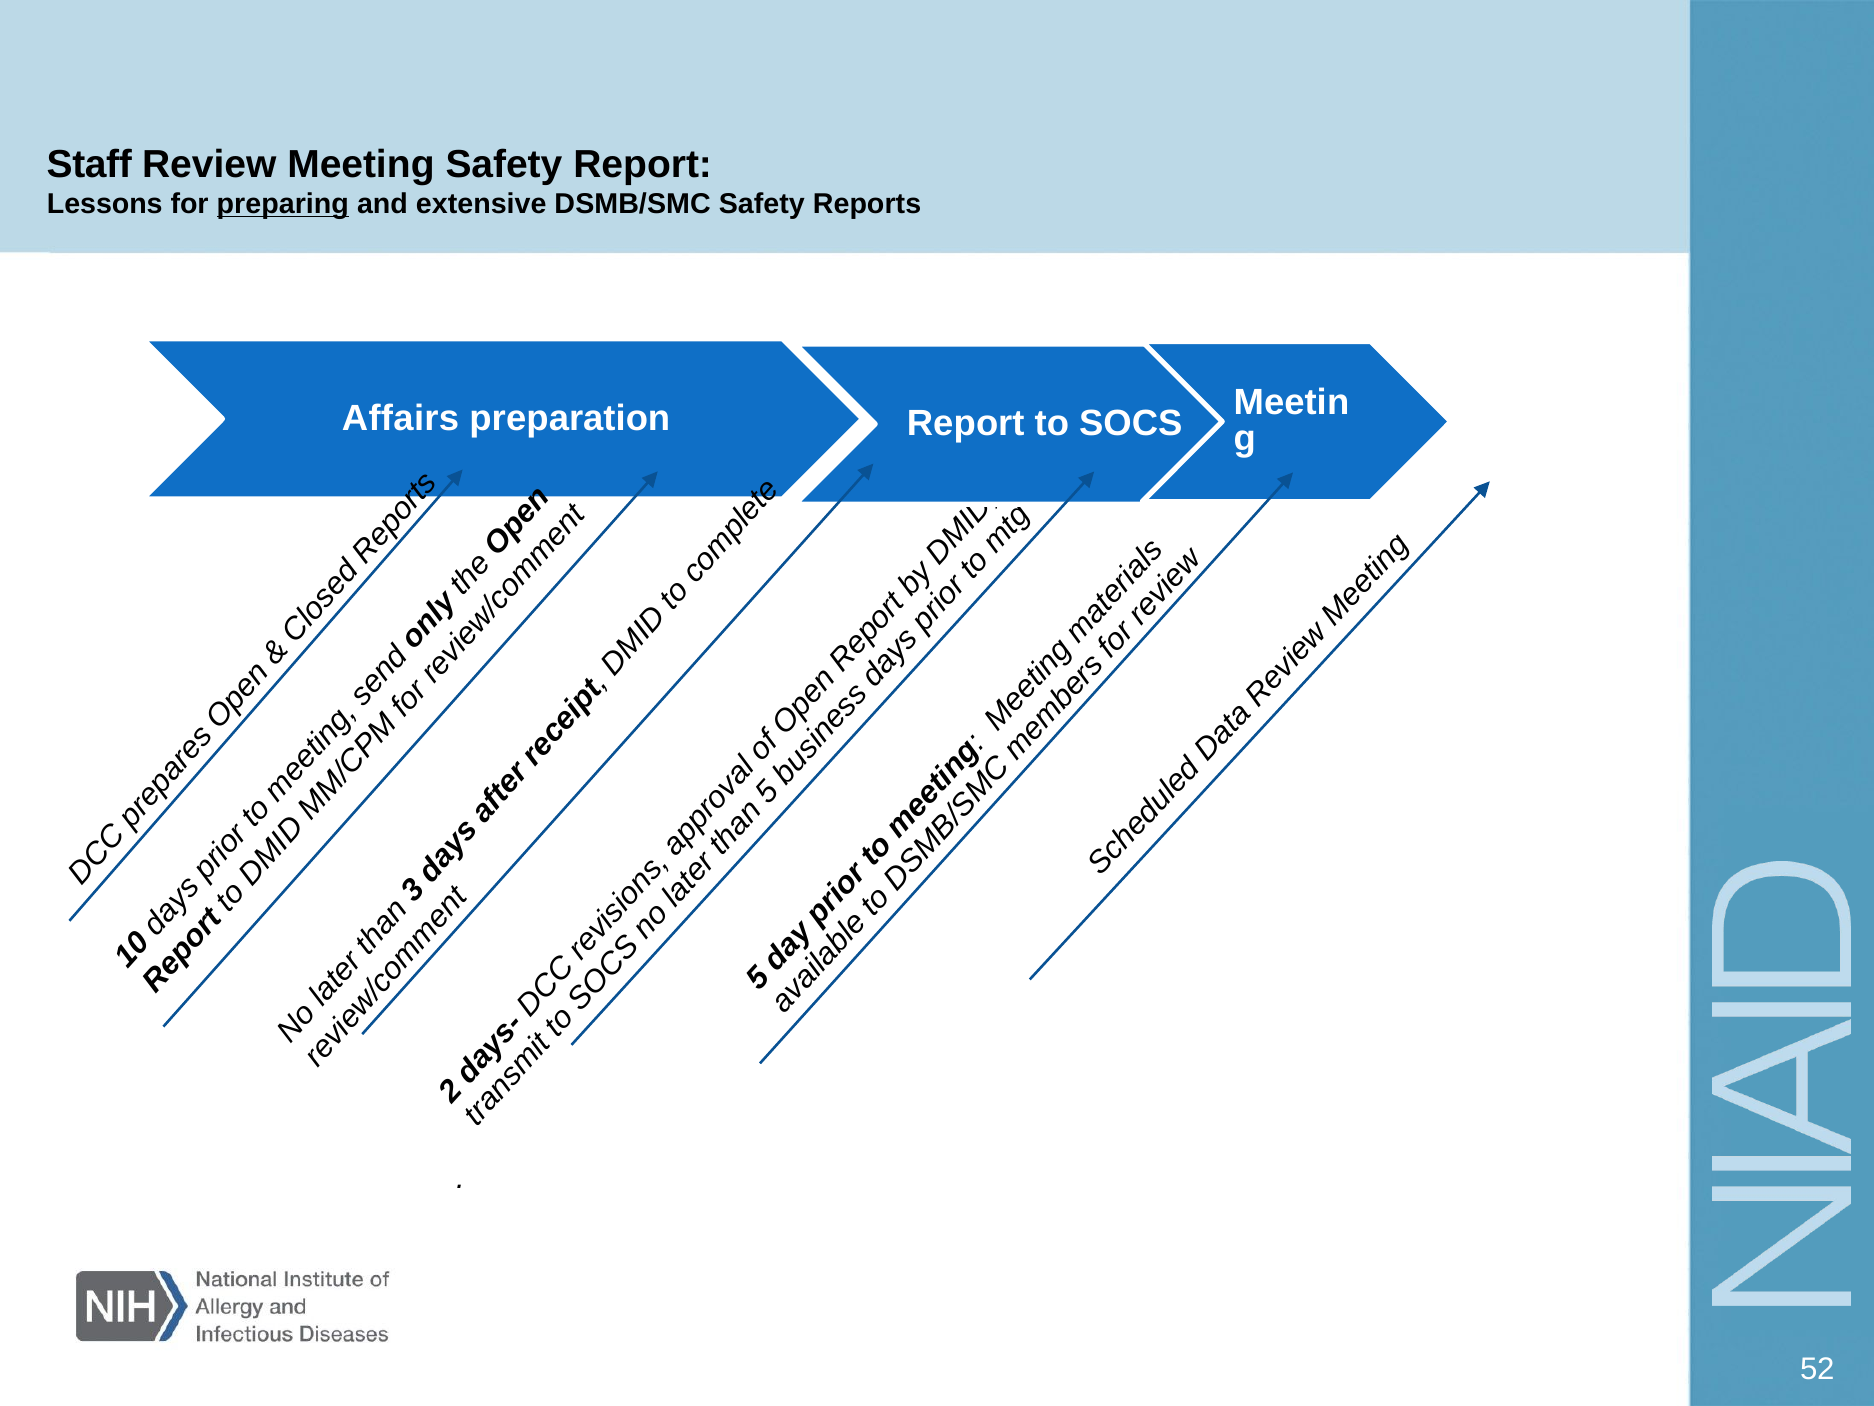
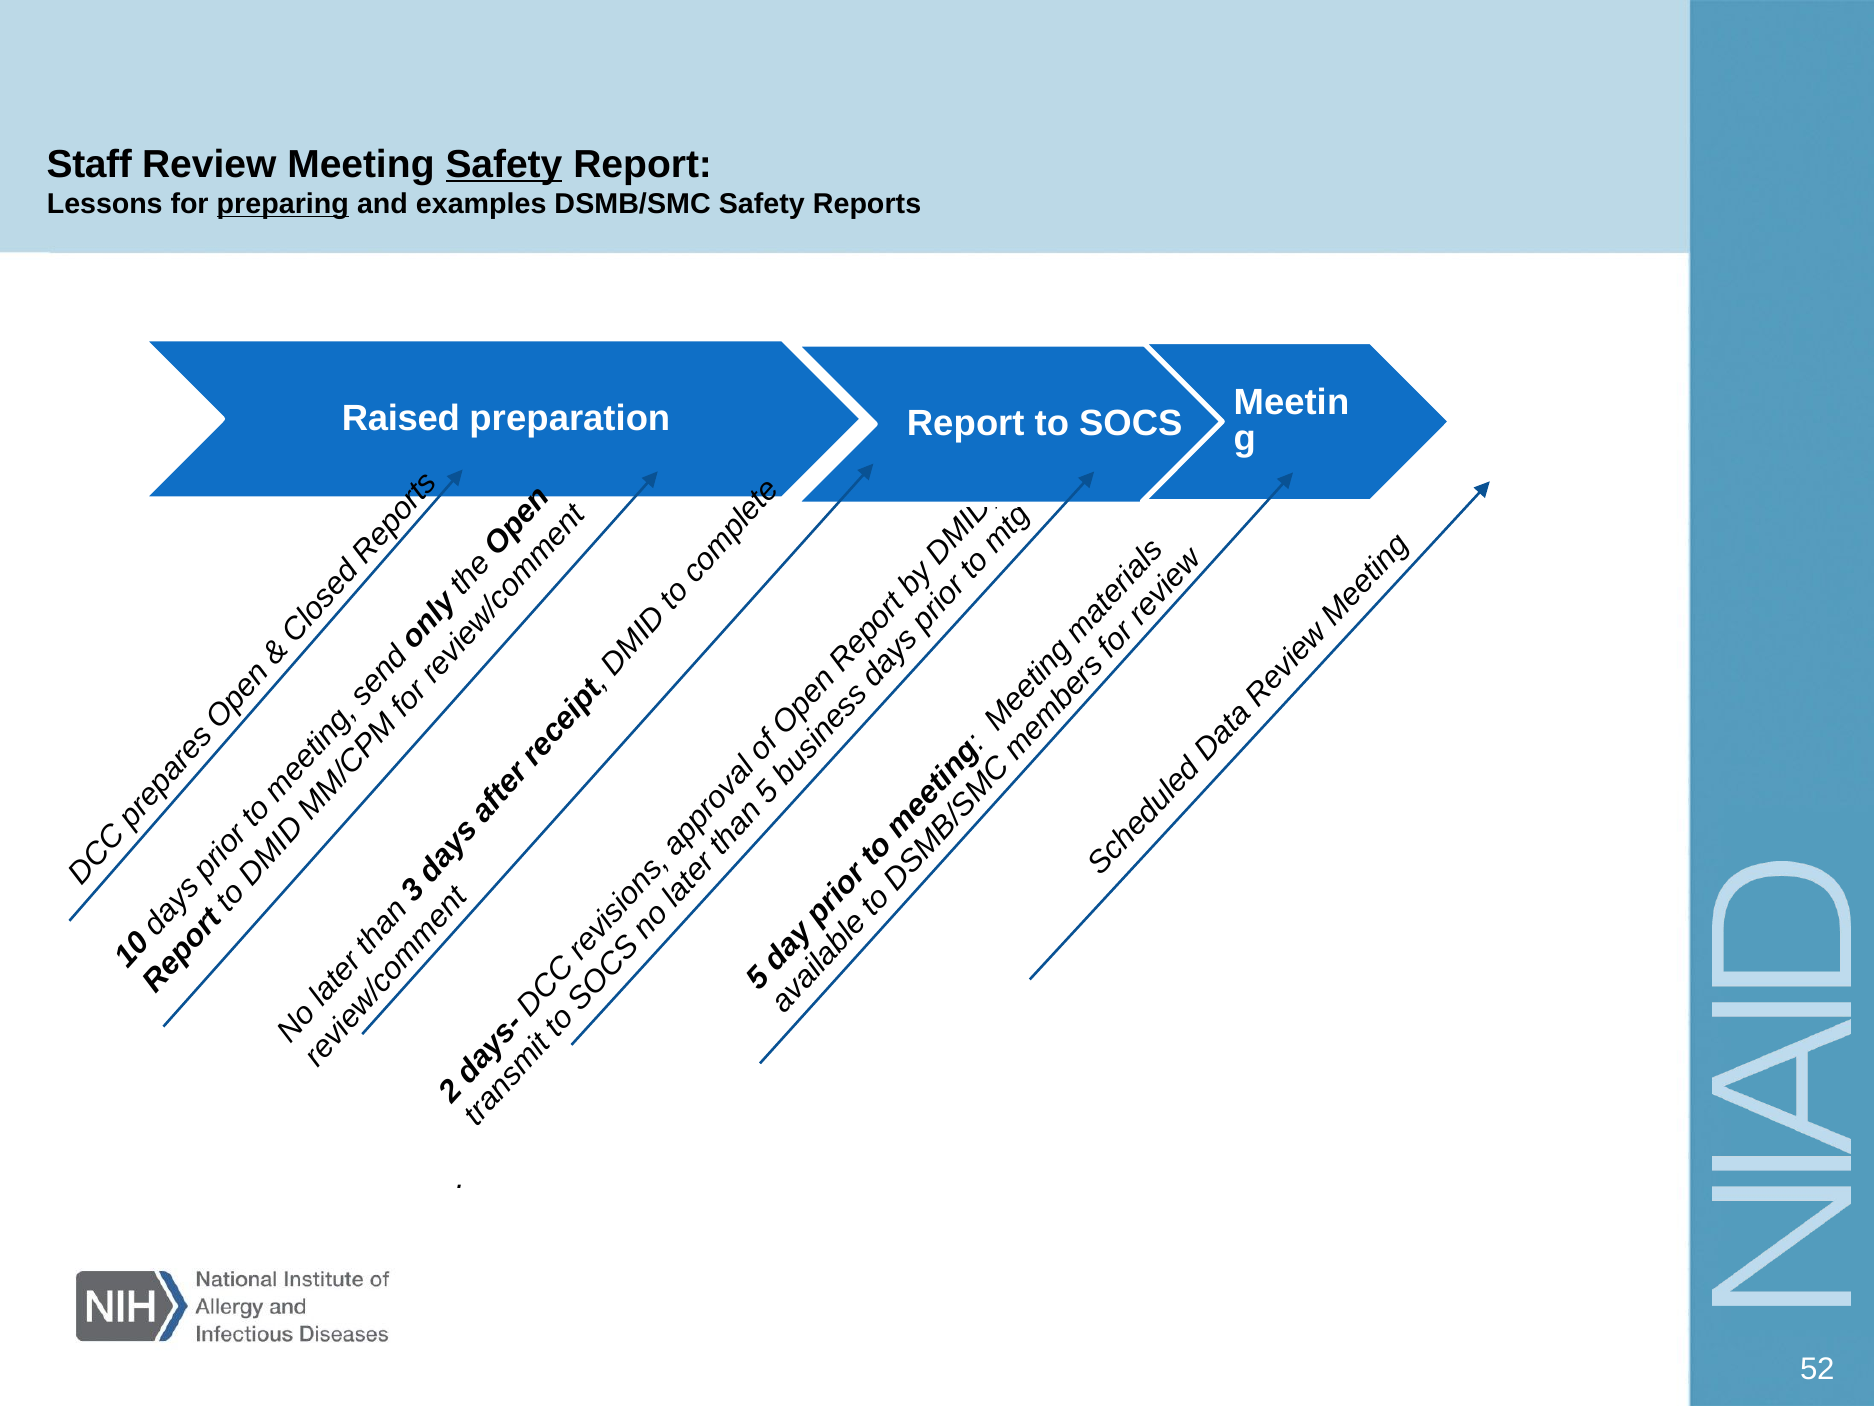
Safety underline: none -> present (504, 164)
extensive: extensive -> examples (481, 204)
Affairs: Affairs -> Raised (401, 418)
